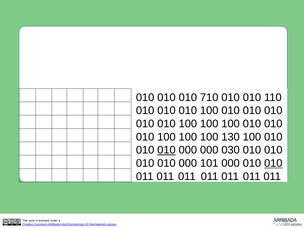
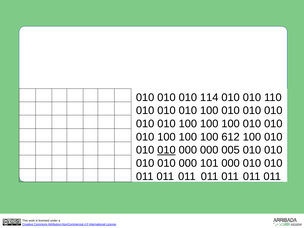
710: 710 -> 114 (209, 97)
130: 130 -> 612 (231, 137)
030: 030 -> 005 (231, 150)
010 underline: present -> none (273, 163)
